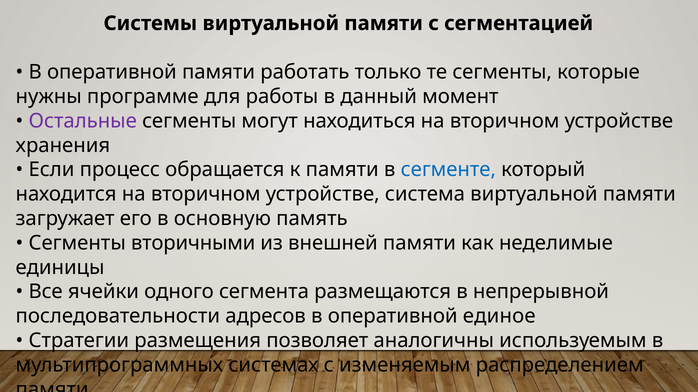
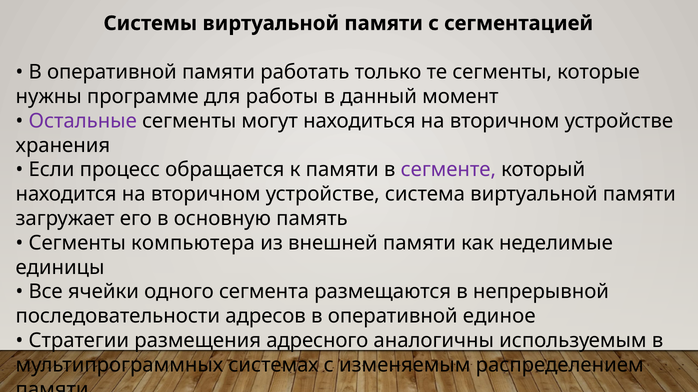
сегменте colour: blue -> purple (448, 170)
вторичными: вторичными -> компьютера (193, 243)
позволяет: позволяет -> адресного (317, 341)
